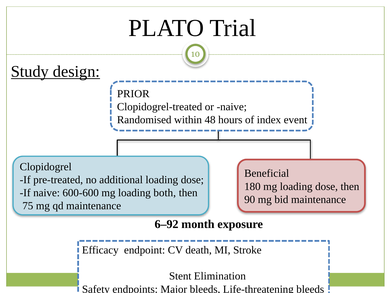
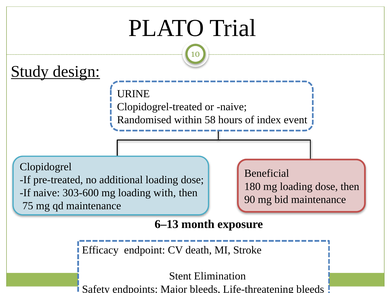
PRIOR: PRIOR -> URINE (133, 94)
48: 48 -> 58 (210, 120)
600-600: 600-600 -> 303-600 (81, 193)
both: both -> with (165, 193)
6–92: 6–92 -> 6–13 (167, 224)
